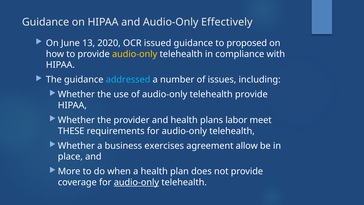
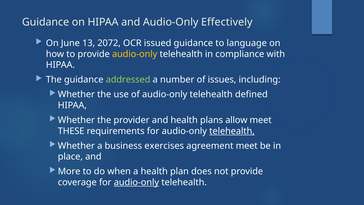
2020: 2020 -> 2072 (109, 43)
proposed: proposed -> language (247, 43)
addressed colour: light blue -> light green (128, 80)
telehealth provide: provide -> defined (251, 94)
labor: labor -> allow (236, 120)
telehealth underline: none -> present (232, 131)
agreement allow: allow -> meet (247, 146)
